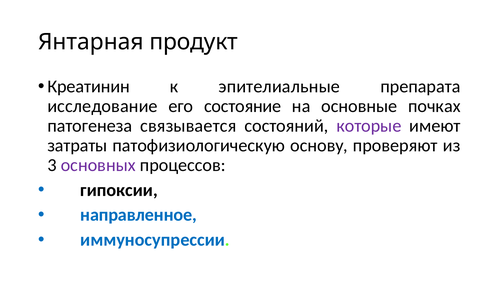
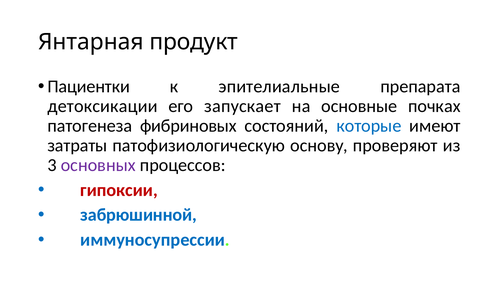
Креатинин: Креатинин -> Пациентки (89, 86)
исследование: исследование -> детоксикации (102, 106)
состояние: состояние -> запускает (242, 106)
связывается: связывается -> фибриновых (188, 126)
которые colour: purple -> blue (369, 126)
гипоксии colour: black -> red (119, 190)
направленное: направленное -> забрюшинной (139, 215)
